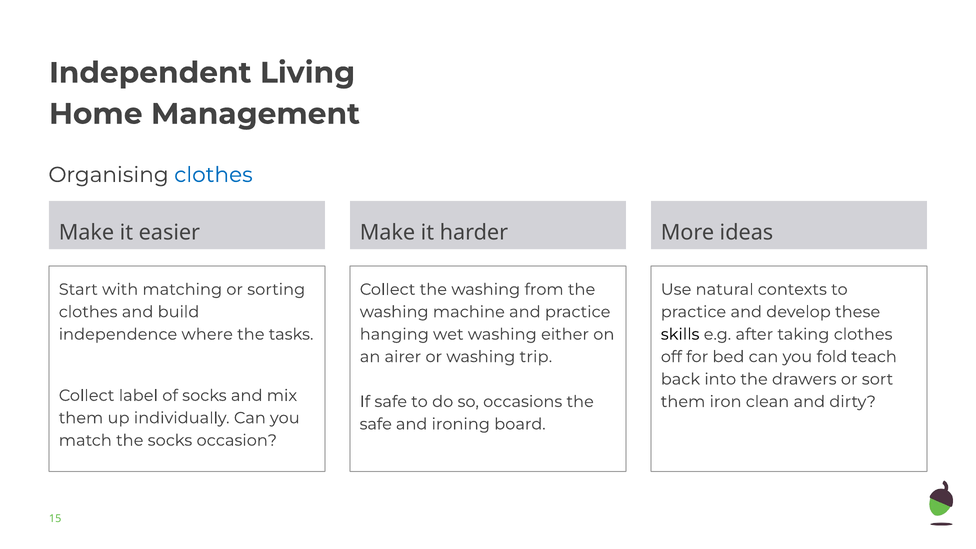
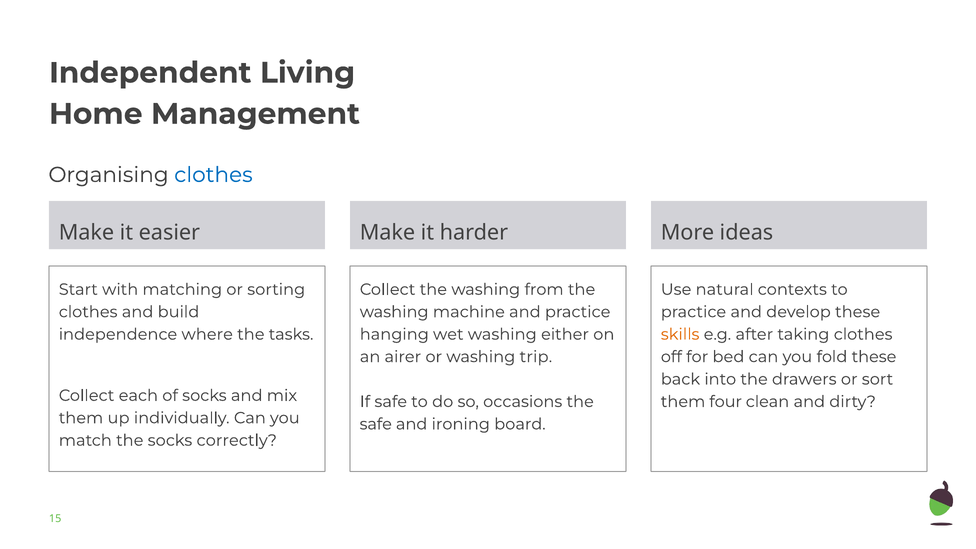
skills colour: black -> orange (680, 334)
fold teach: teach -> these (874, 357)
label: label -> each (138, 396)
iron: iron -> four (726, 402)
occasion: occasion -> correctly (237, 440)
